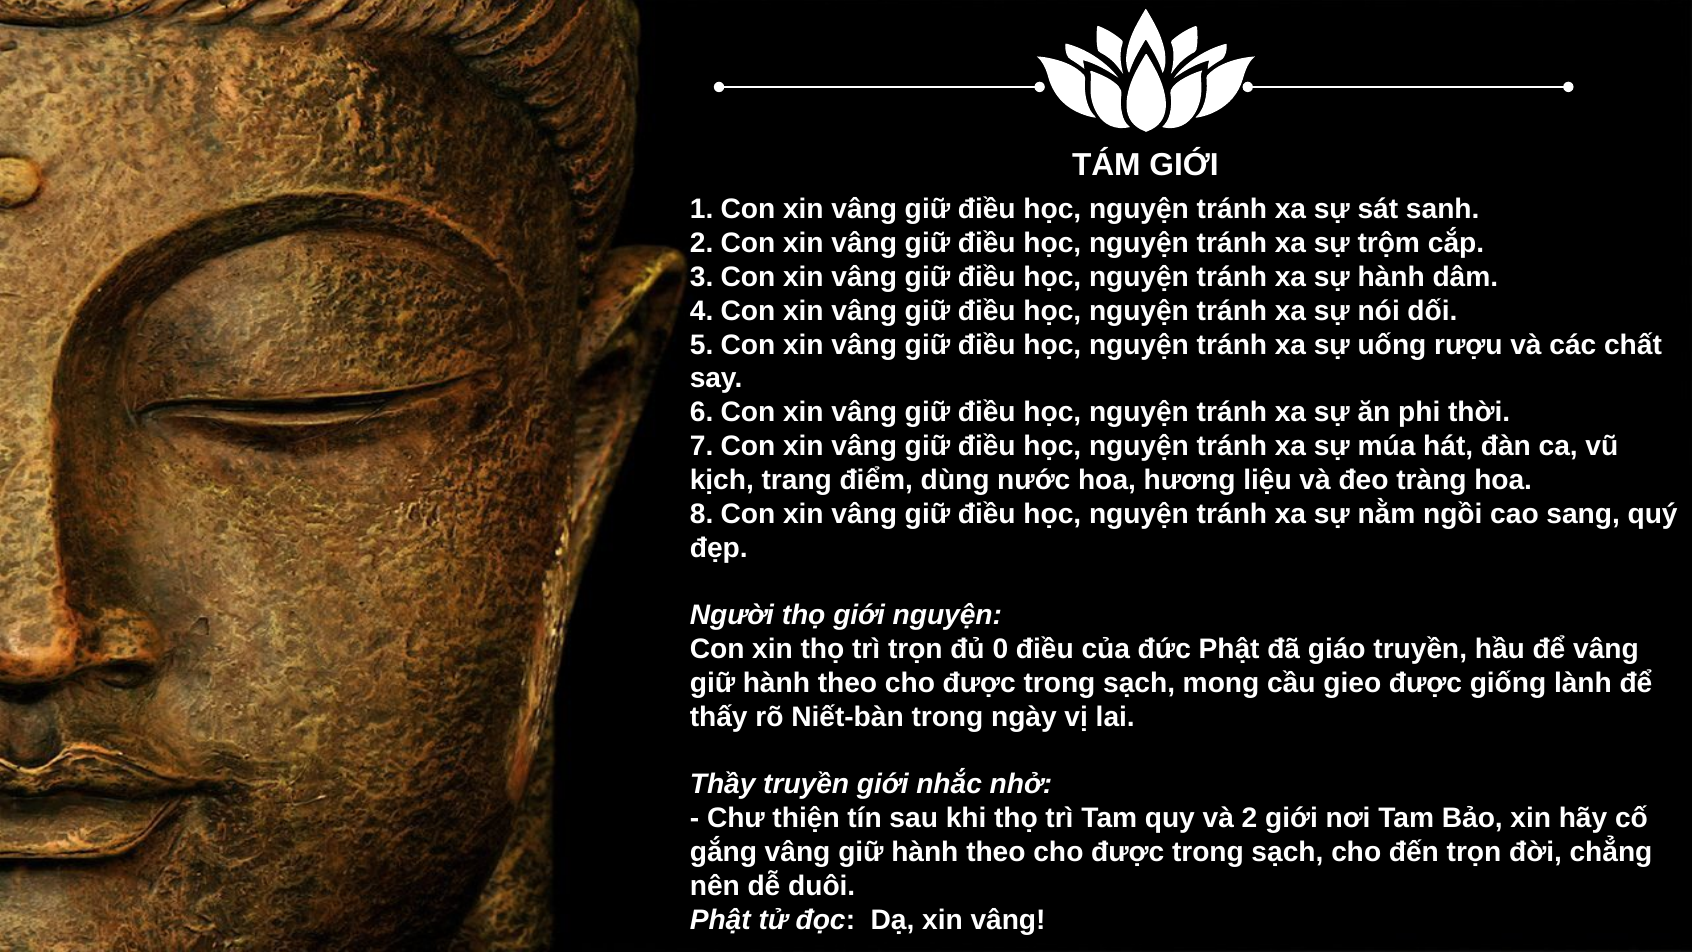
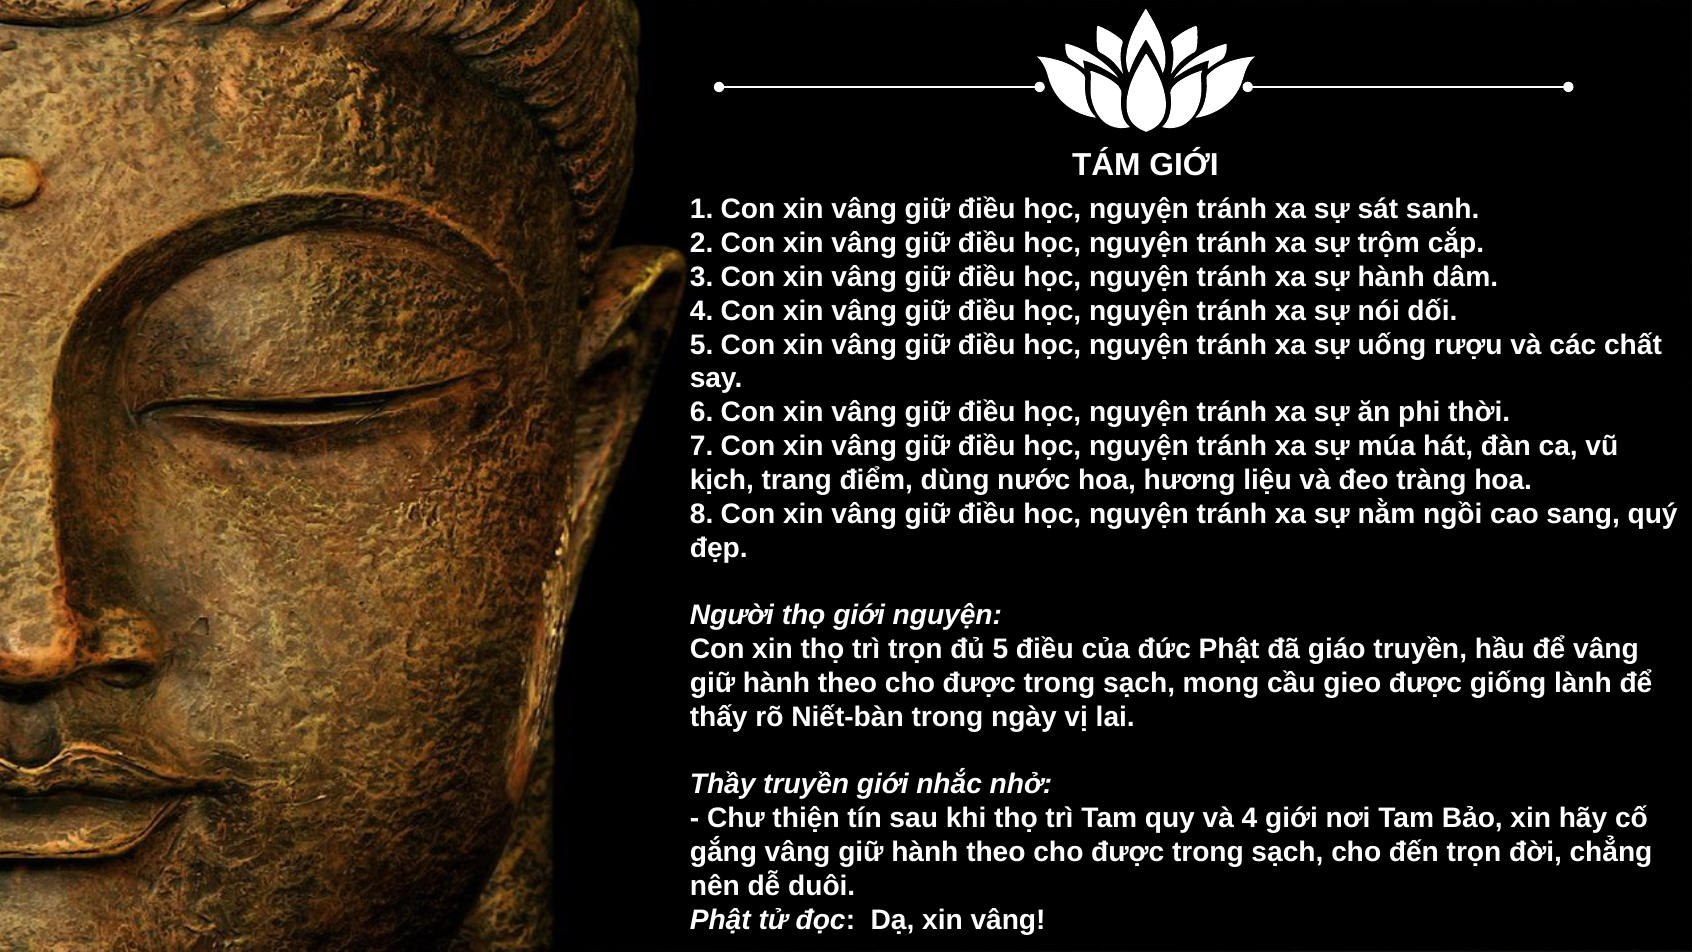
đủ 0: 0 -> 5 (1000, 649)
và 2: 2 -> 4 (1250, 818)
